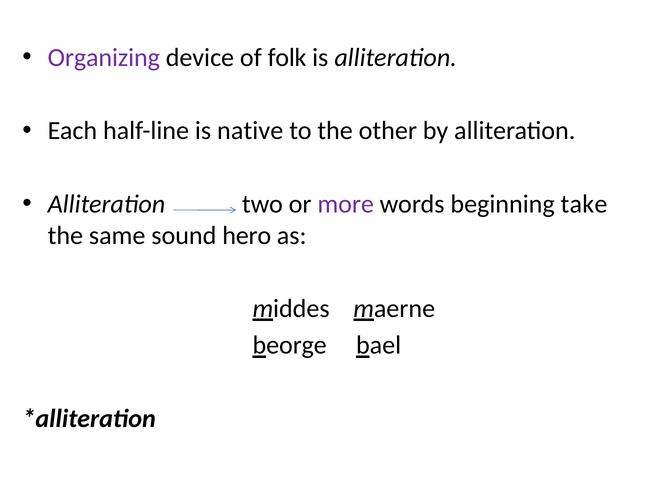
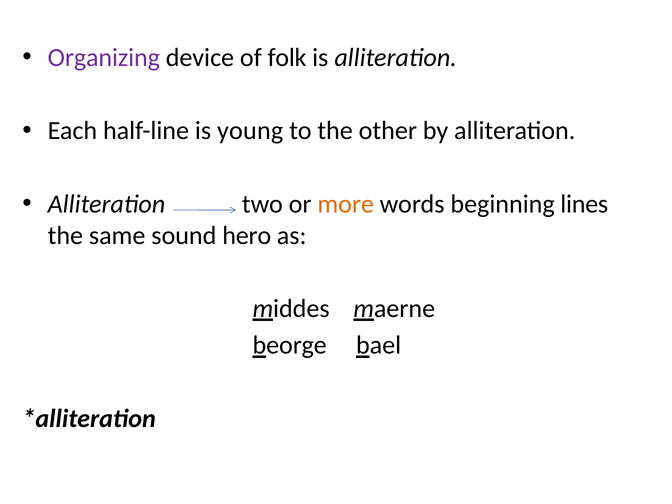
native: native -> young (250, 131)
more colour: purple -> orange (346, 204)
take: take -> lines (584, 204)
